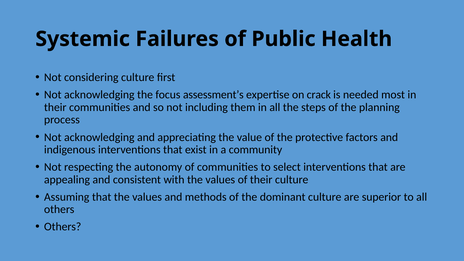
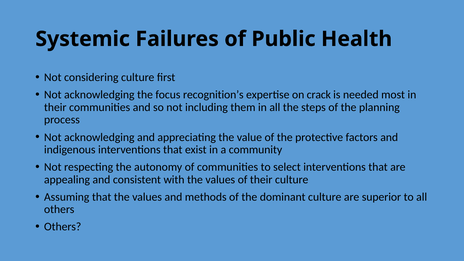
assessment’s: assessment’s -> recognition’s (213, 95)
